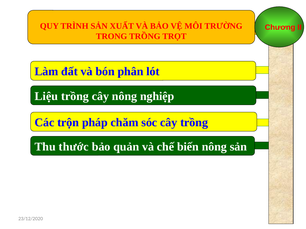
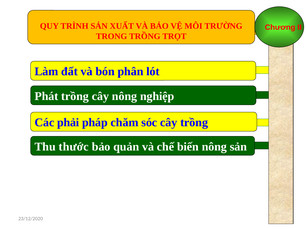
Liệu: Liệu -> Phát (46, 96)
trộn: trộn -> phải (68, 123)
